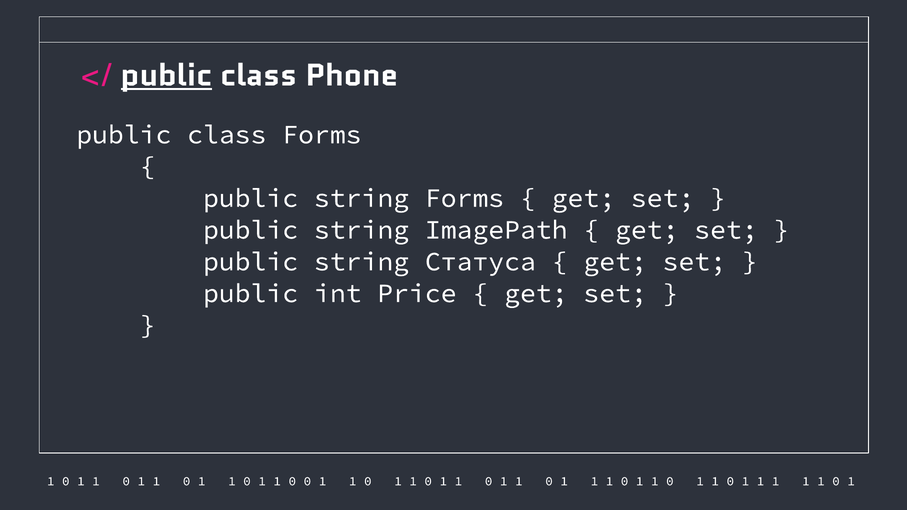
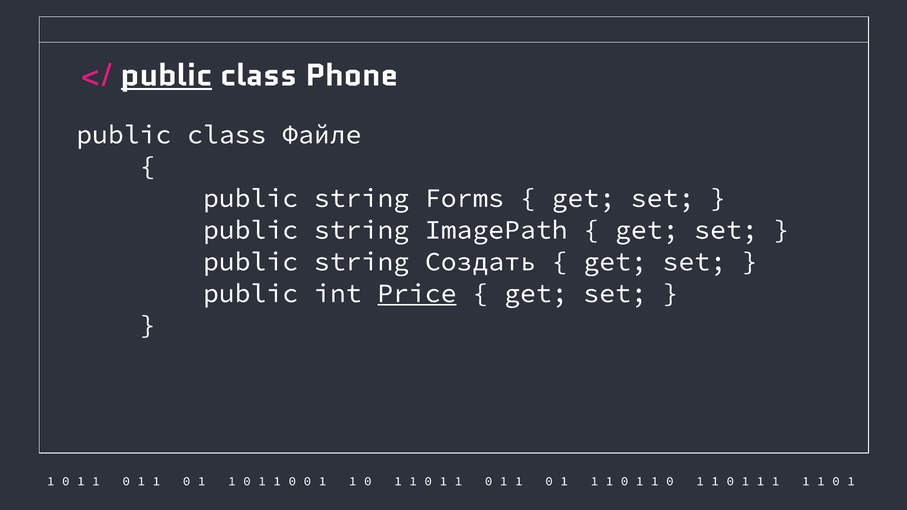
class Forms: Forms -> Файле (322, 135)
Статуса: Статуса -> Создать (480, 262)
Price underline: none -> present (417, 293)
